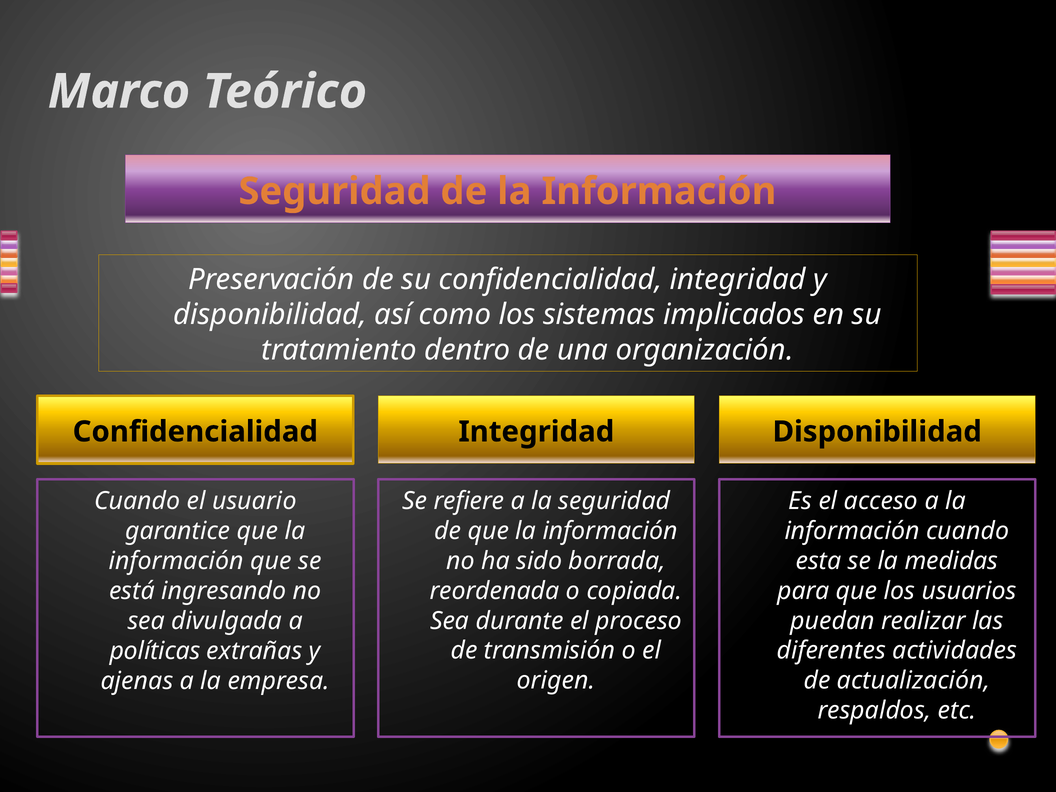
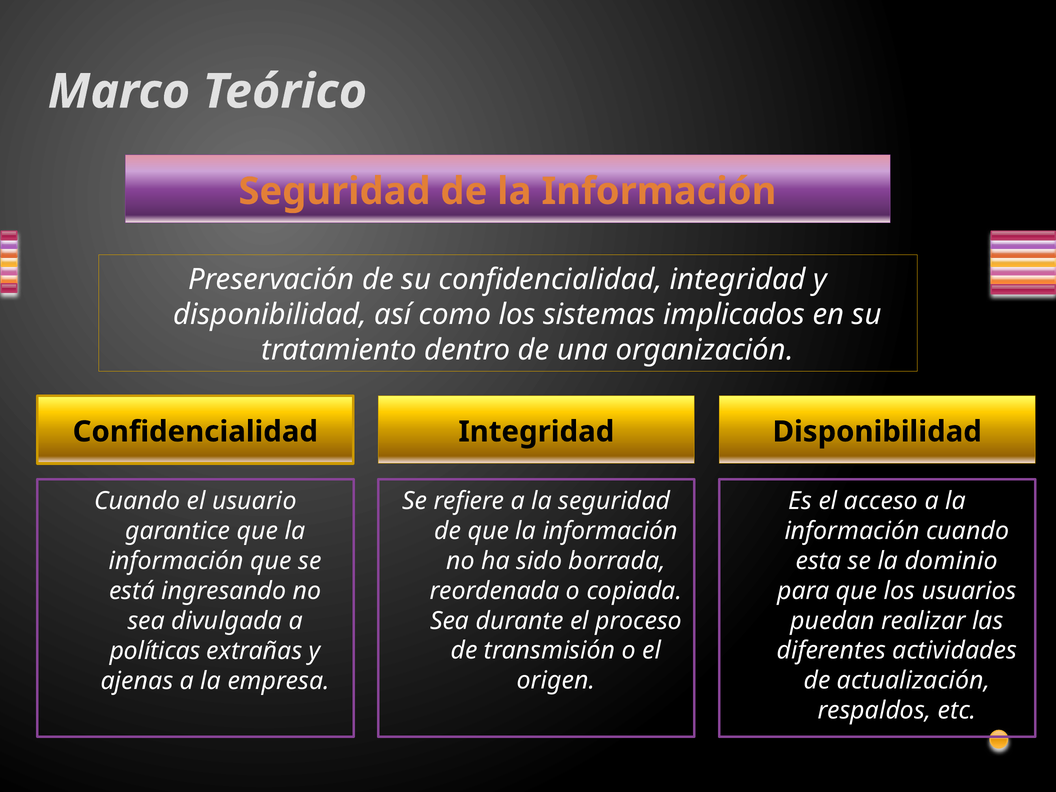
medidas: medidas -> dominio (951, 561)
